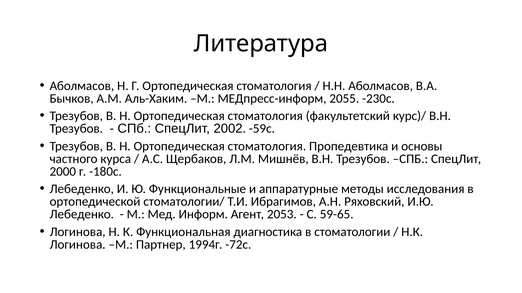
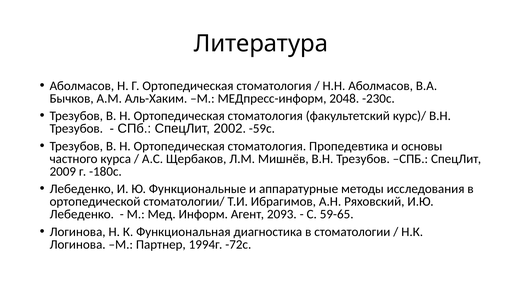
2055: 2055 -> 2048 (344, 99)
2000: 2000 -> 2009 (63, 172)
2053: 2053 -> 2093 (282, 215)
